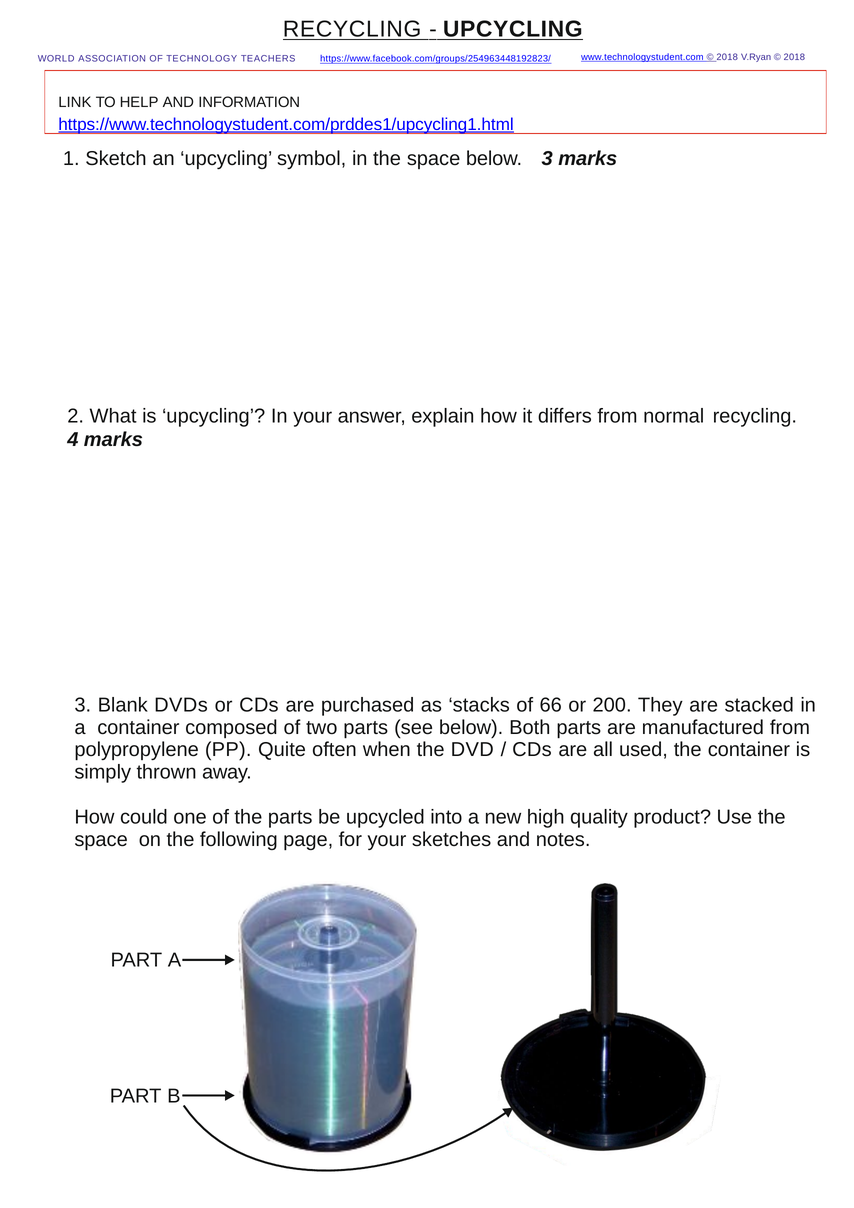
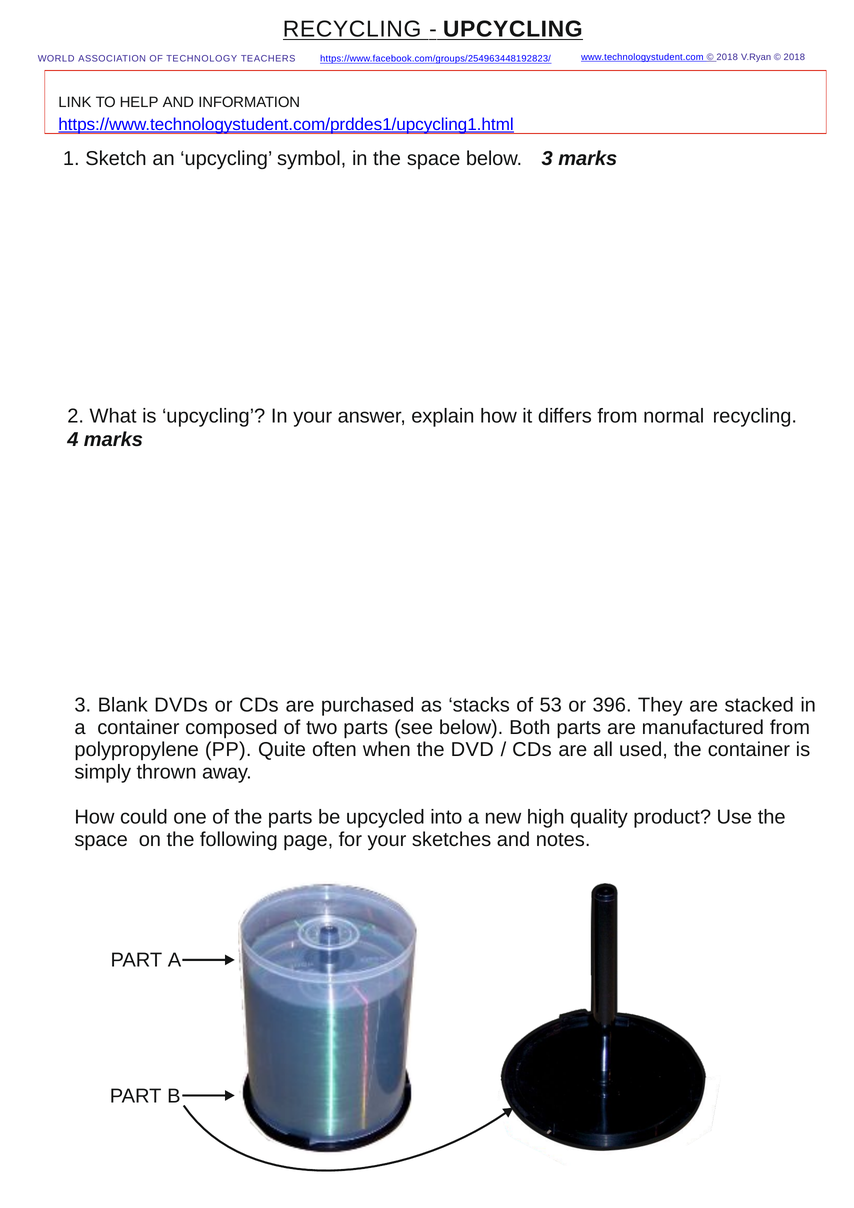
66: 66 -> 53 (551, 705)
200: 200 -> 396 (612, 705)
